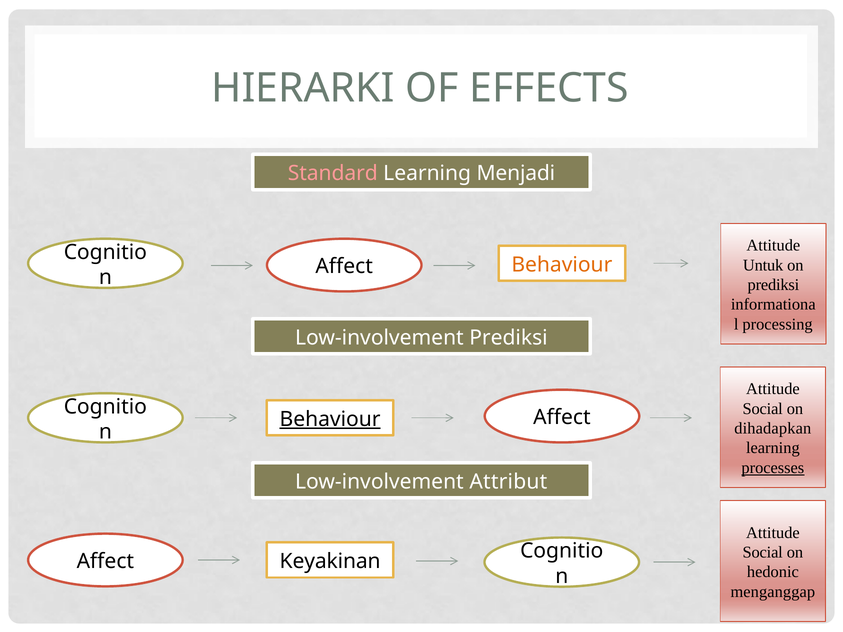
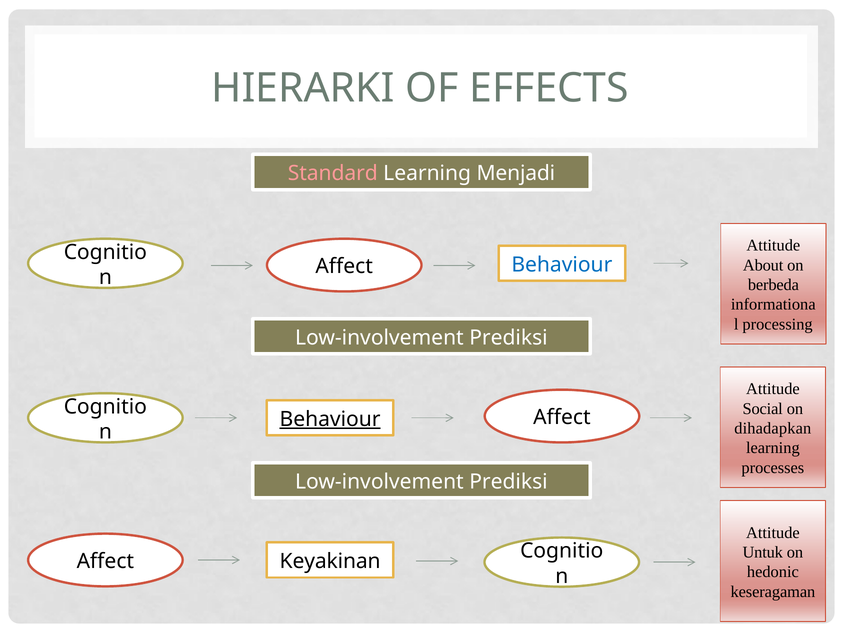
Untuk: Untuk -> About (763, 265)
Behaviour colour: orange -> blue (562, 265)
prediksi: prediksi -> berbeda (773, 285)
processes underline: present -> none (773, 468)
Attribut: Attribut -> Prediksi (508, 482)
Social: Social -> Untuk (763, 553)
menganggap: menganggap -> keseragaman (773, 592)
